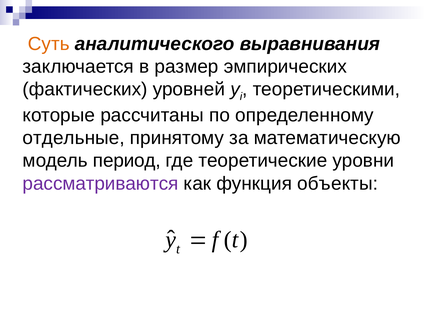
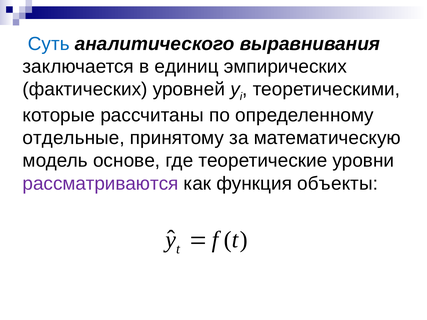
Суть colour: orange -> blue (49, 44)
размер: размер -> единиц (187, 67)
период: период -> основе (127, 161)
